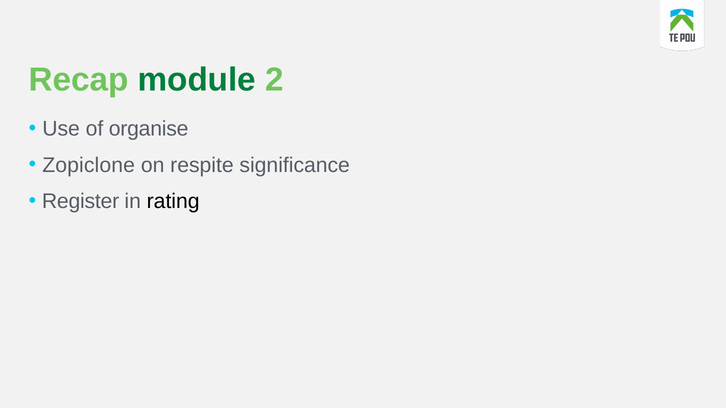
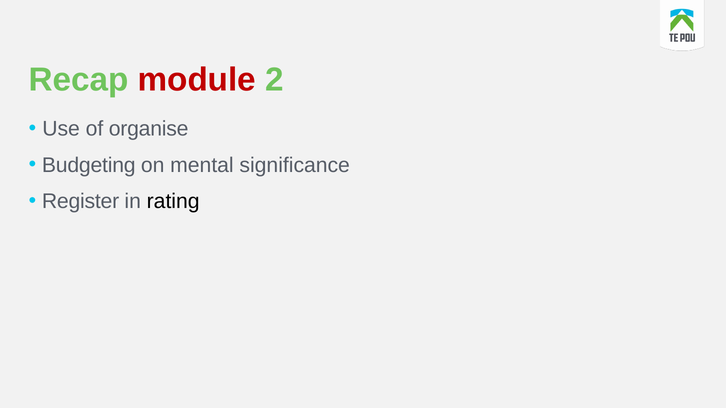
module colour: green -> red (197, 80)
Zopiclone: Zopiclone -> Budgeting (89, 165)
respite: respite -> mental (202, 165)
